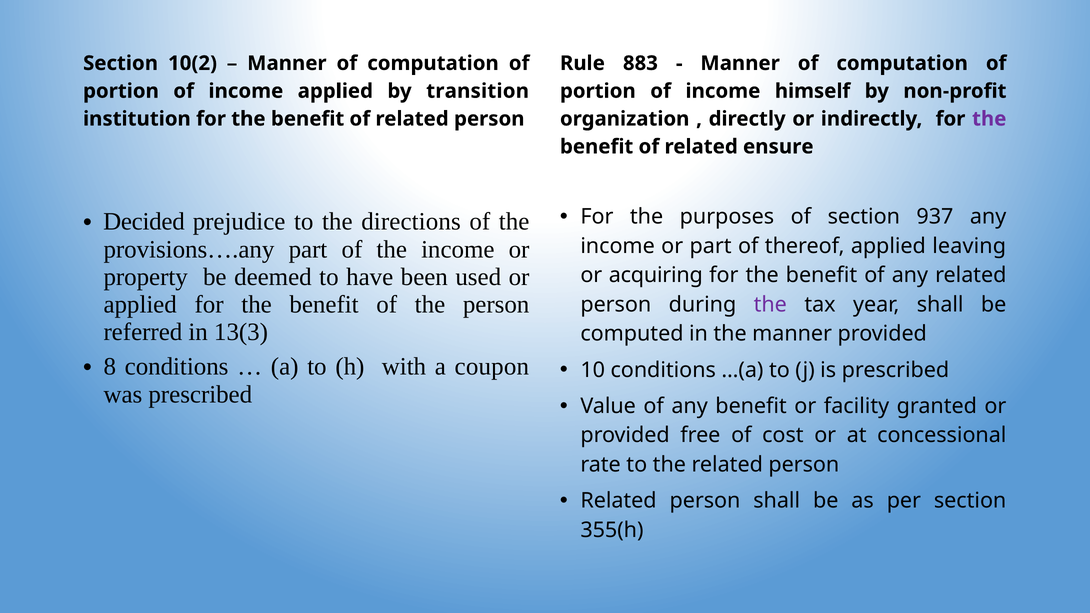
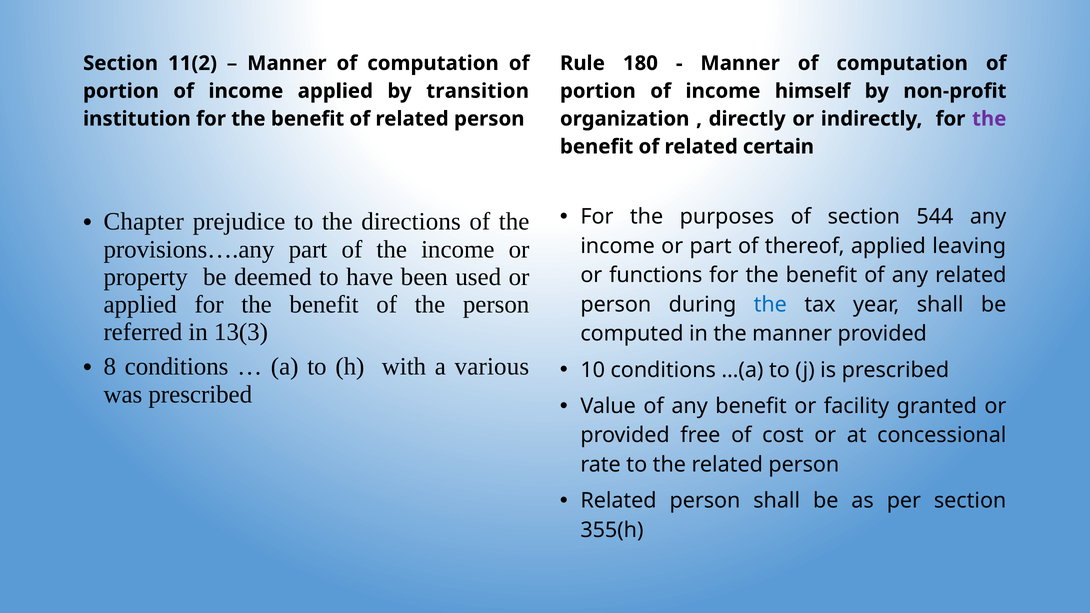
10(2: 10(2 -> 11(2 (193, 63)
883: 883 -> 180 (640, 63)
ensure: ensure -> certain (778, 147)
937: 937 -> 544 (935, 217)
Decided: Decided -> Chapter (144, 222)
acquiring: acquiring -> functions (656, 275)
the colour: purple -> blue (770, 305)
coupon: coupon -> various (492, 367)
